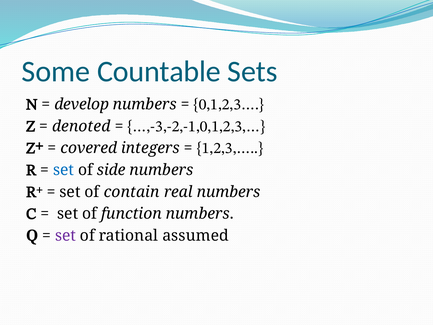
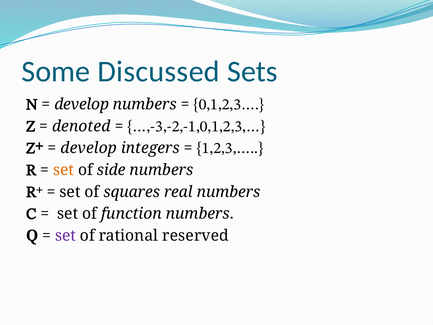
Countable: Countable -> Discussed (159, 72)
covered: covered -> develop (89, 148)
set colour: blue -> orange (64, 170)
contain: contain -> squares (132, 192)
assumed: assumed -> reserved (196, 235)
